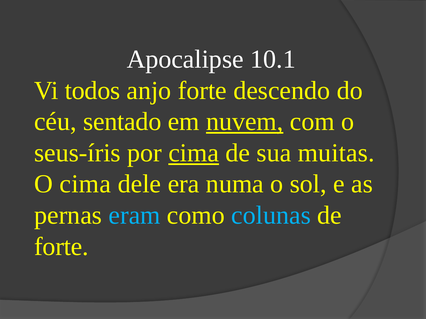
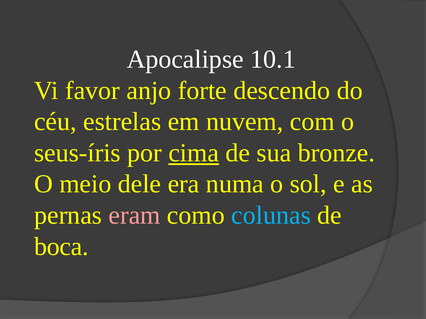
todos: todos -> favor (92, 91)
sentado: sentado -> estrelas (122, 122)
nuvem underline: present -> none (245, 122)
muitas: muitas -> bronze (336, 153)
O cima: cima -> meio (85, 184)
eram colour: light blue -> pink (134, 216)
forte: forte -> boca (61, 247)
